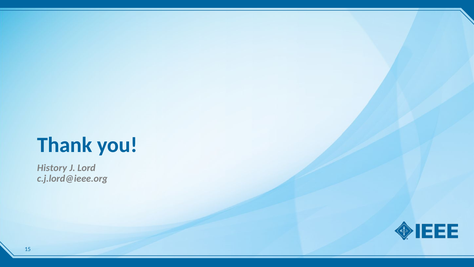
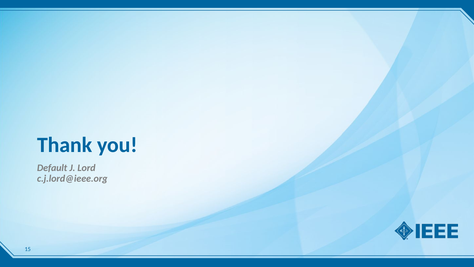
History: History -> Default (52, 168)
